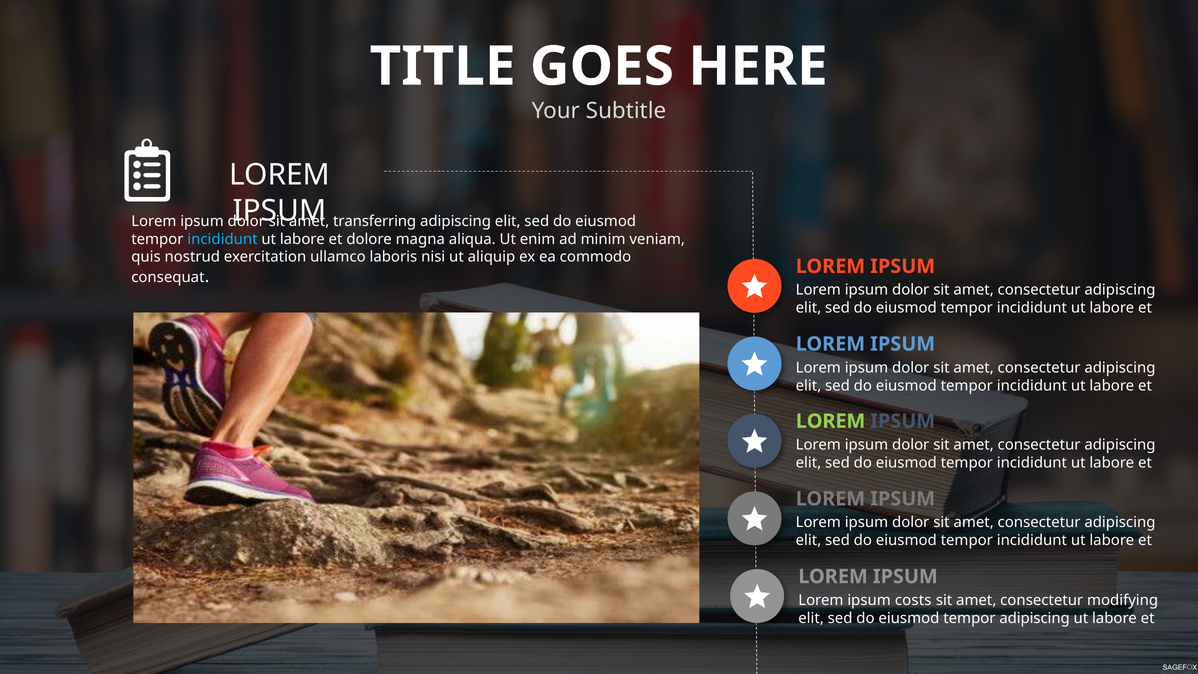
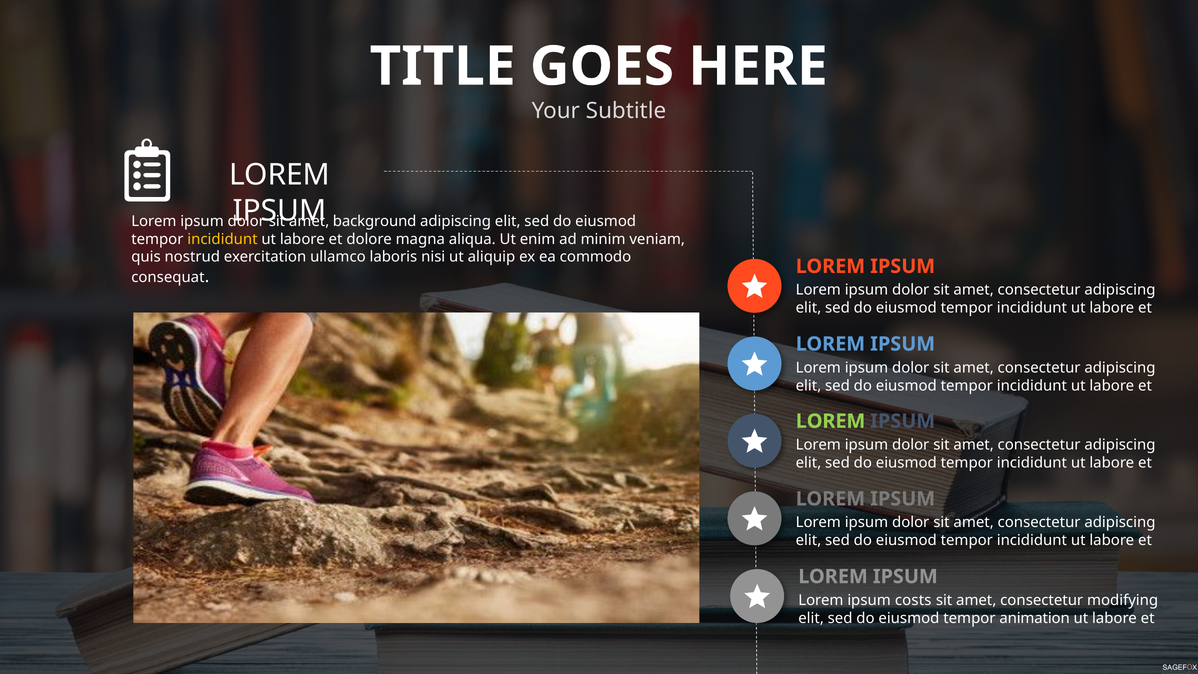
transferring: transferring -> background (375, 221)
incididunt colour: light blue -> yellow (222, 239)
tempor adipiscing: adipiscing -> animation (1035, 618)
